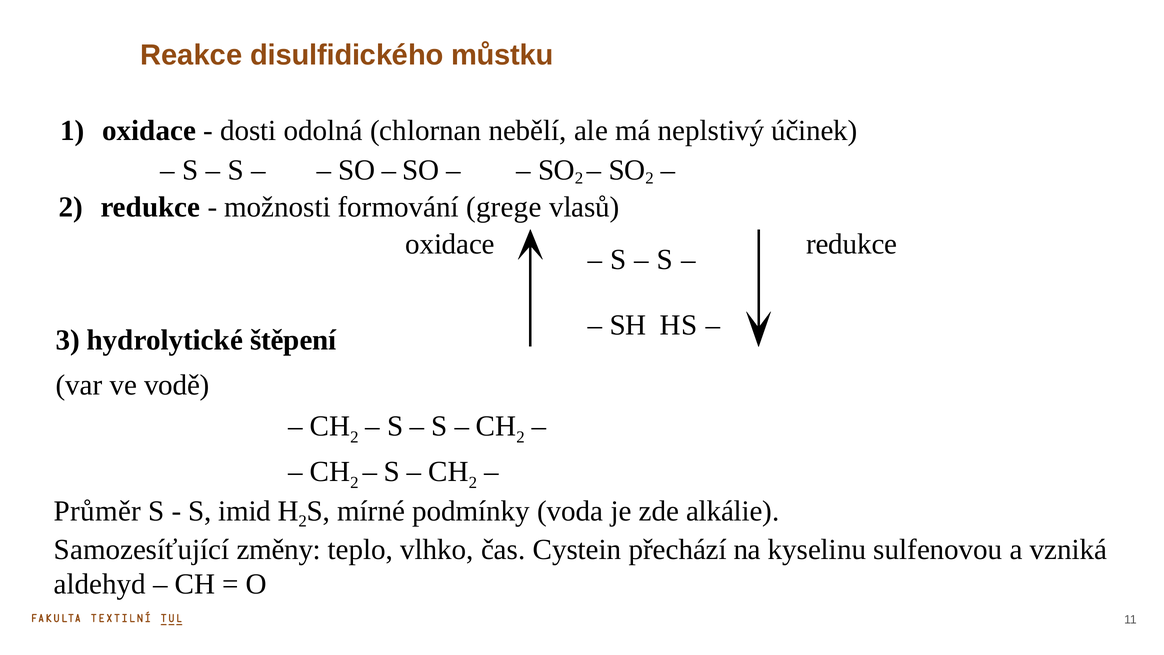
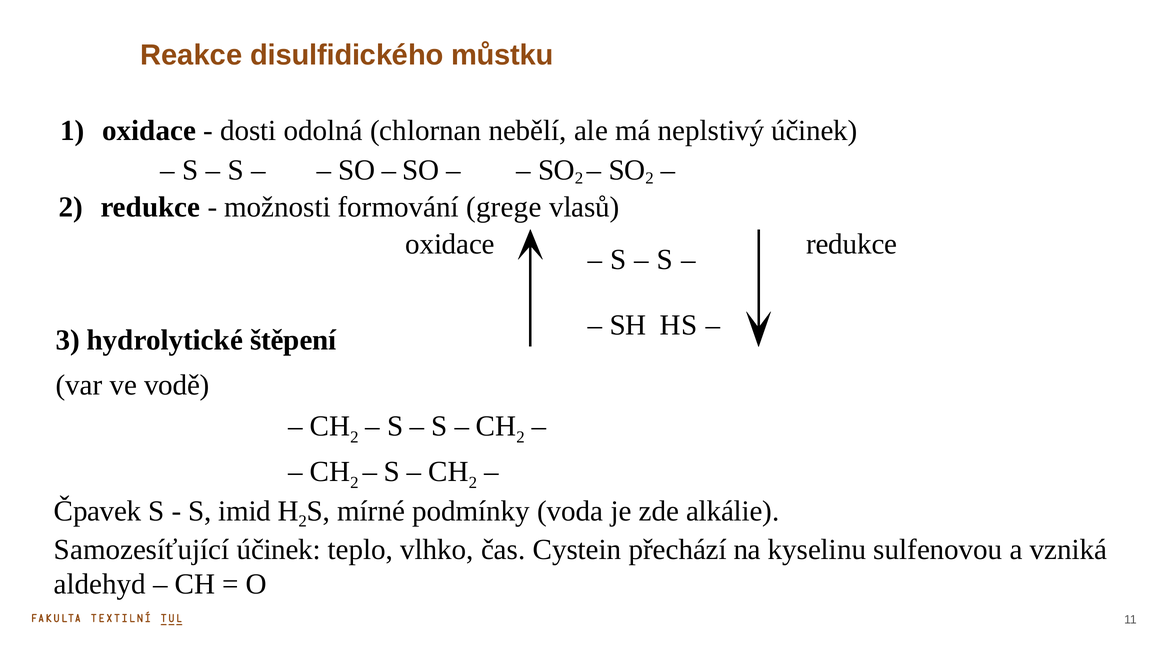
Průměr: Průměr -> Čpavek (98, 511)
Samozesíťující změny: změny -> účinek (279, 549)
